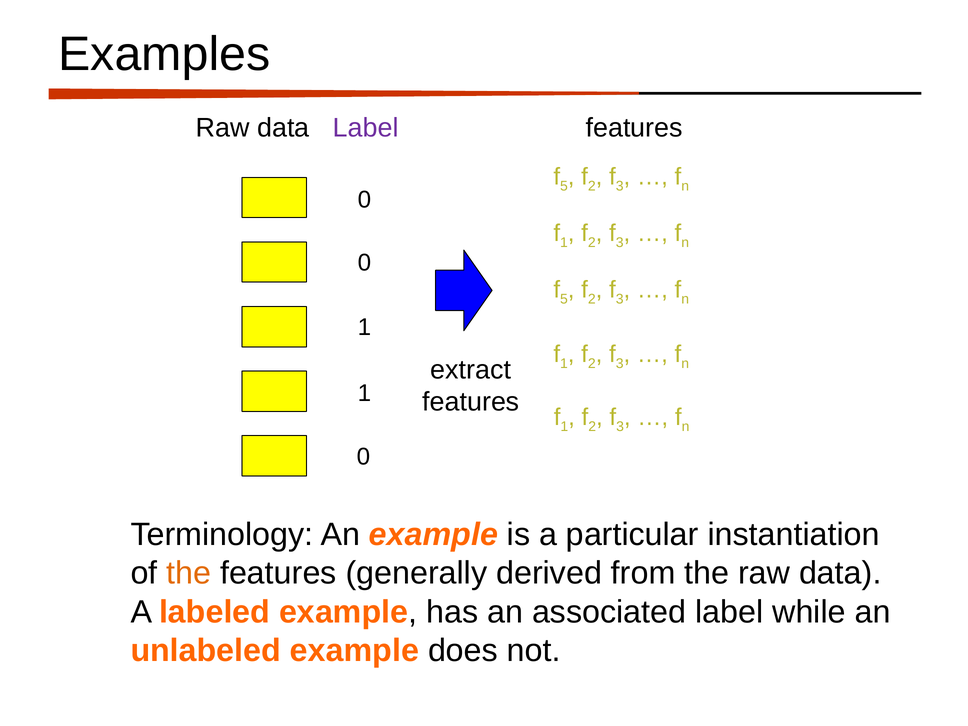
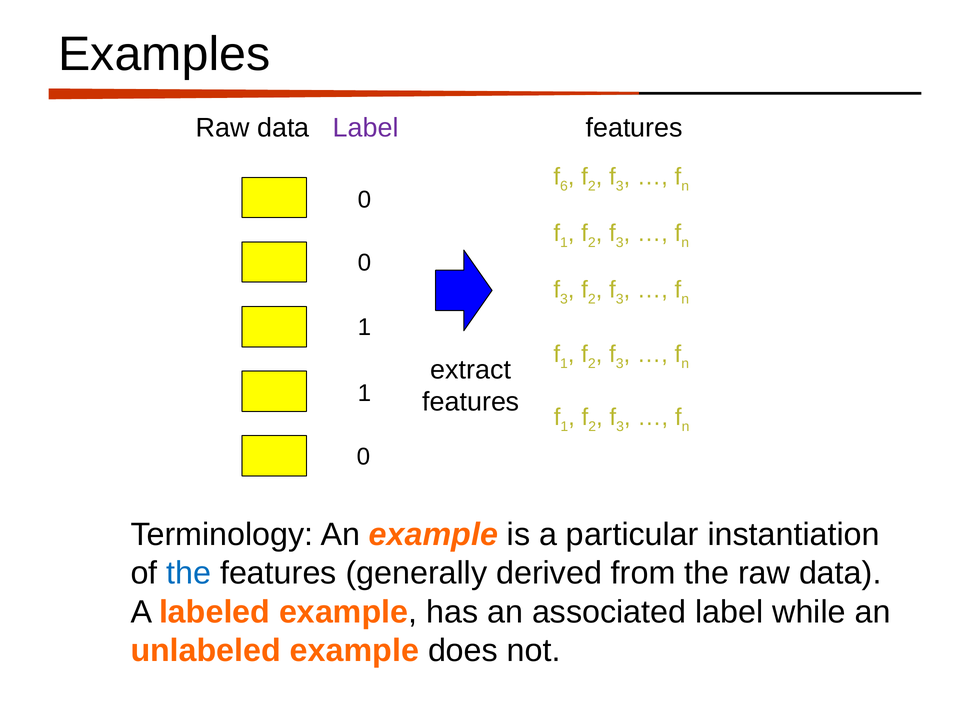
5: 5 -> 6 (564, 186)
5: 5 -> 3 (564, 299)
the colour: orange -> blue (189, 573)
